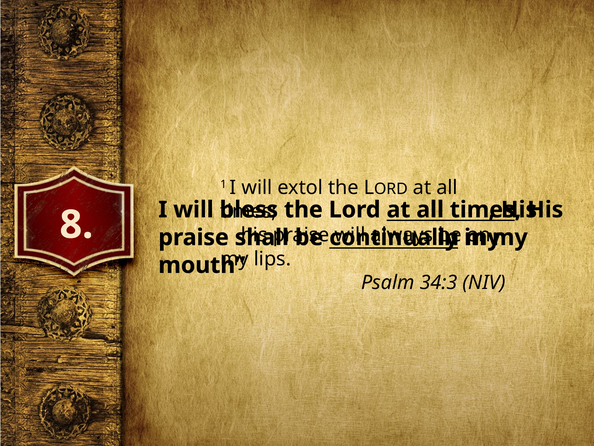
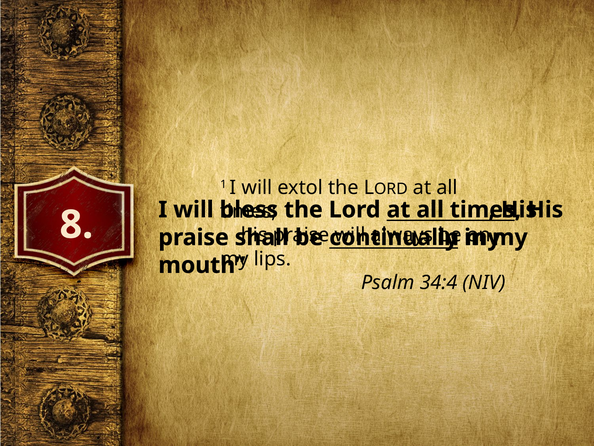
34:3: 34:3 -> 34:4 (439, 282)
